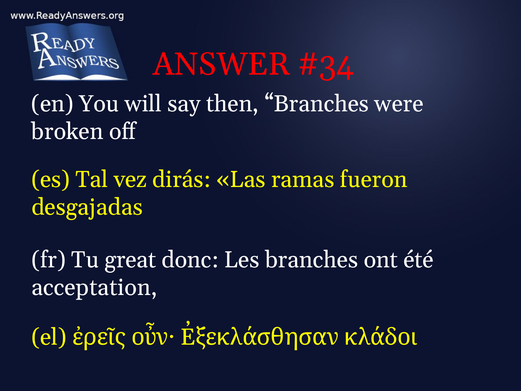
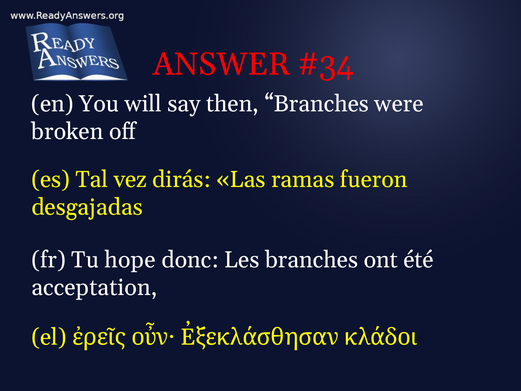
great: great -> hope (130, 260)
